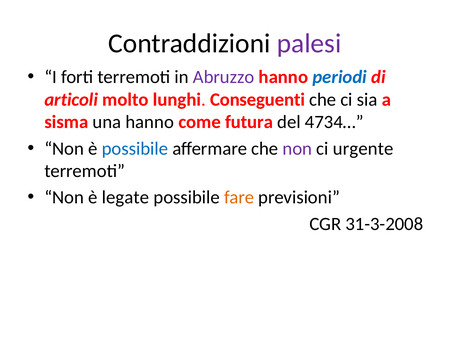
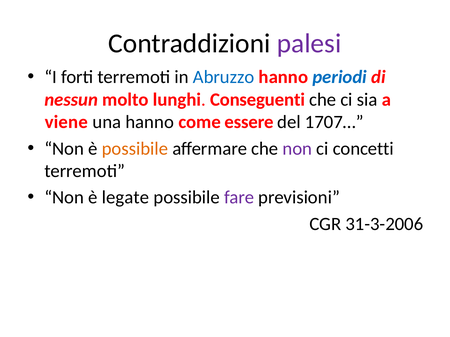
Abruzzo colour: purple -> blue (224, 77)
articoli: articoli -> nessun (71, 100)
sisma: sisma -> viene (66, 122)
futura: futura -> essere (249, 122)
4734…: 4734… -> 1707… (334, 122)
possibile colour: blue -> orange (135, 149)
urgente: urgente -> concetti (363, 149)
fare colour: orange -> purple (239, 198)
31-3-2008: 31-3-2008 -> 31-3-2006 (384, 224)
